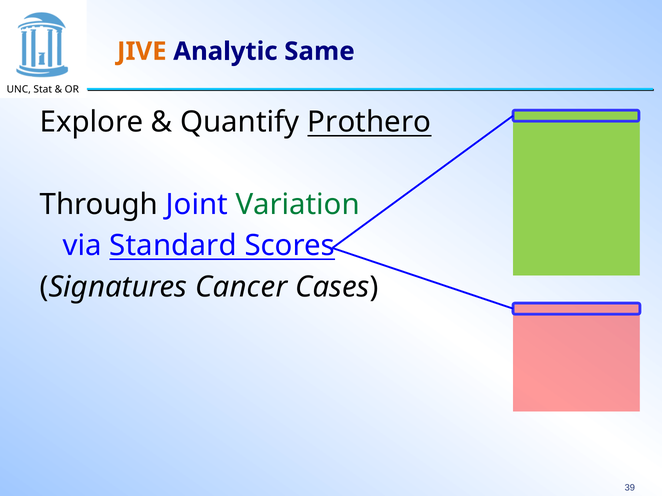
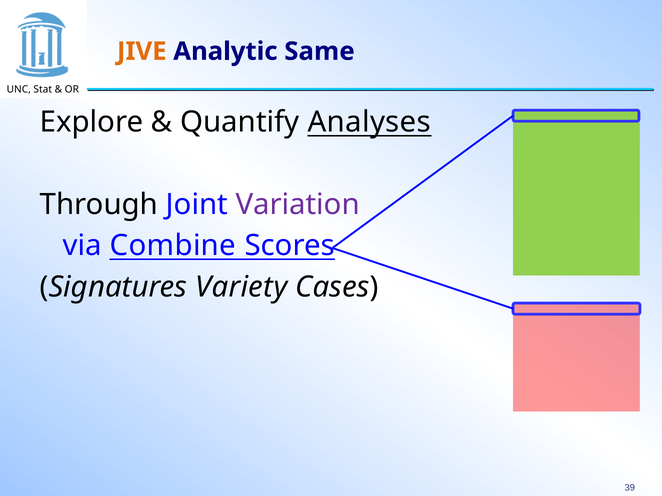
Prothero: Prothero -> Analyses (369, 122)
Variation colour: green -> purple (298, 205)
Standard: Standard -> Combine (173, 246)
Cancer: Cancer -> Variety (241, 287)
